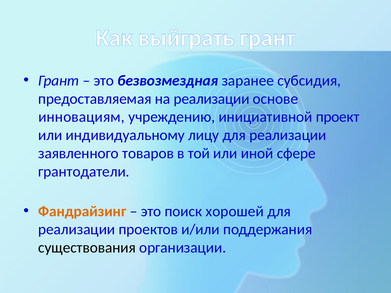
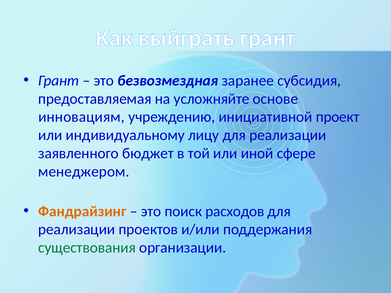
на реализации: реализации -> усложняйте (212, 99)
товаров: товаров -> бюджет (148, 154)
грантодатели: грантодатели -> менеджером (84, 172)
хорошей: хорошей -> расходов (235, 211)
существования colour: black -> green (87, 248)
